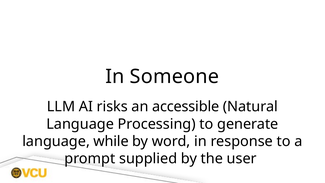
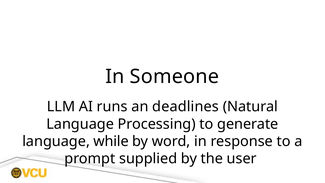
risks: risks -> runs (112, 107)
accessible: accessible -> deadlines (186, 107)
